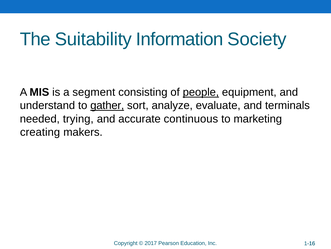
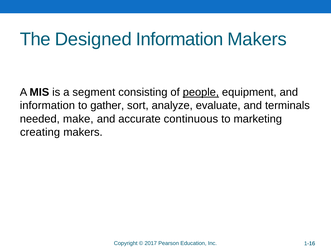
Suitability: Suitability -> Designed (93, 39)
Information Society: Society -> Makers (257, 39)
understand: understand -> information (47, 105)
gather underline: present -> none (107, 105)
trying: trying -> make (78, 119)
